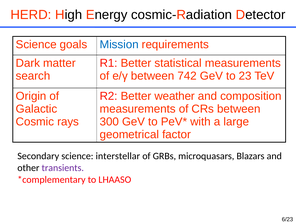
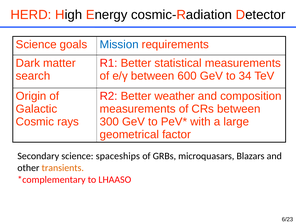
742: 742 -> 600 (187, 76)
23: 23 -> 34 (245, 76)
interstellar: interstellar -> spaceships (118, 156)
transients colour: purple -> orange (63, 168)
